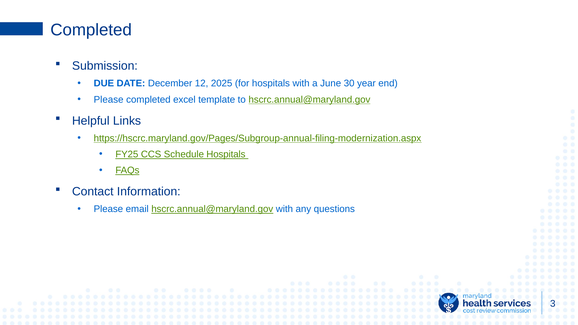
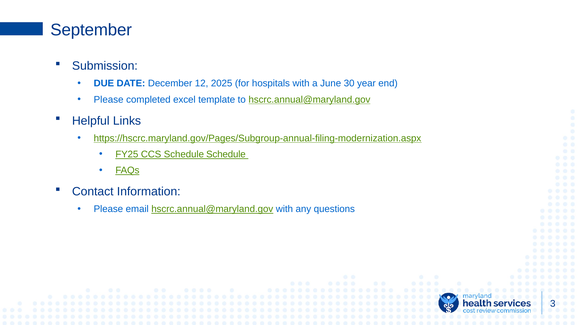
Completed: Completed -> September (91, 30)
Schedule Hospitals: Hospitals -> Schedule (226, 154)
